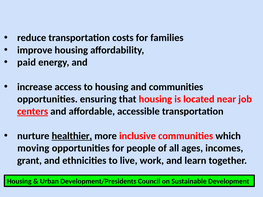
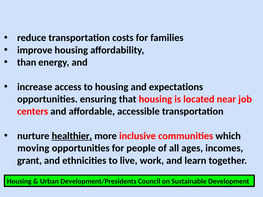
paid: paid -> than (27, 62)
and communities: communities -> expectations (176, 87)
centers underline: present -> none (33, 112)
